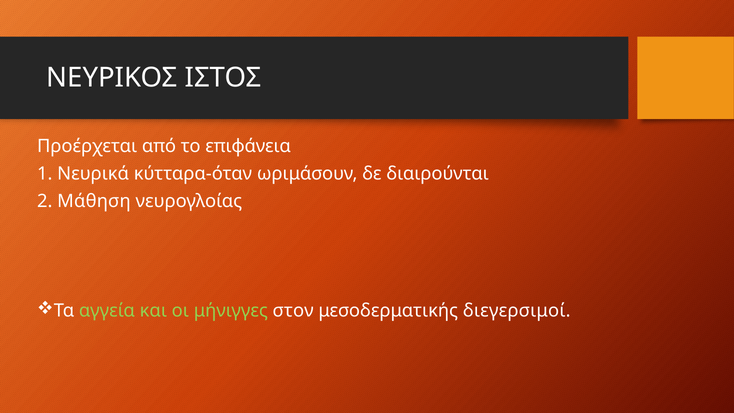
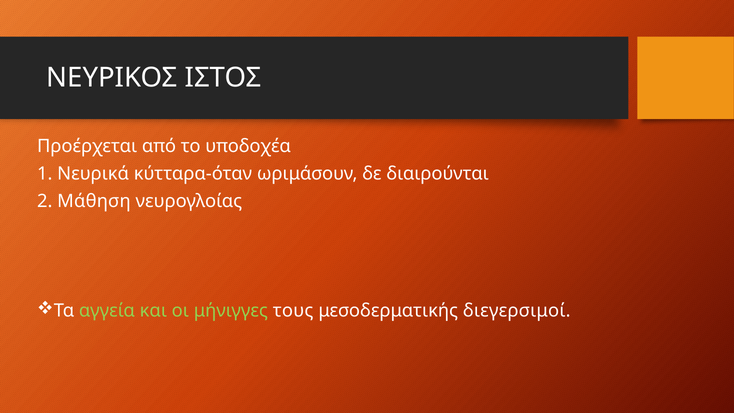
επιφάνεια: επιφάνεια -> υποδοχέα (248, 146)
στον: στον -> τους (293, 311)
